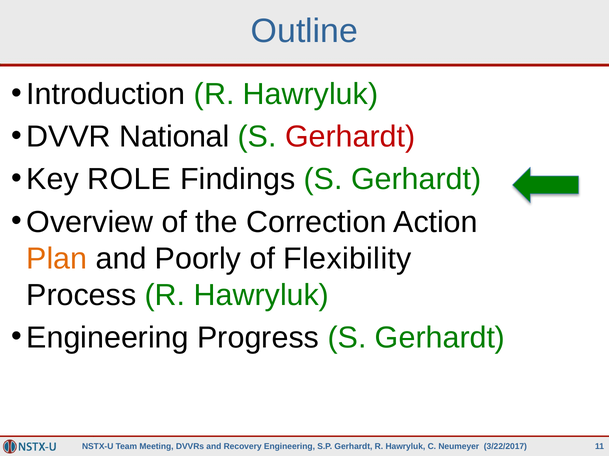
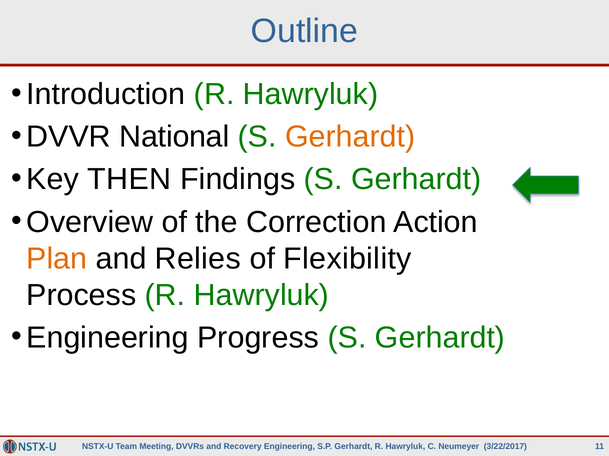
Gerhardt colour: red -> orange (350, 137)
ROLE: ROLE -> THEN (129, 180)
Poorly: Poorly -> Relies (198, 259)
